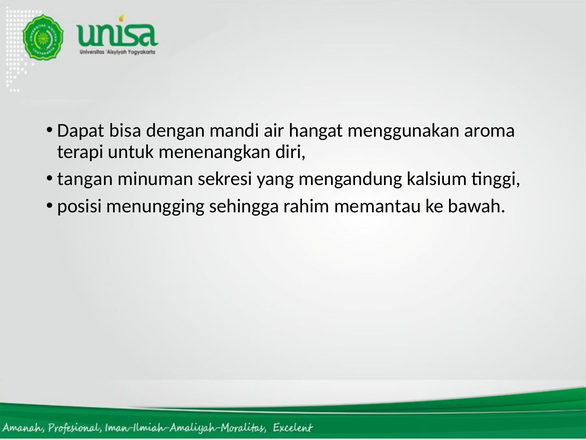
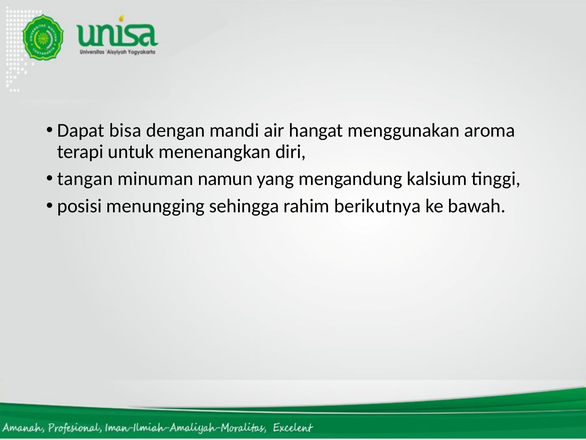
sekresi: sekresi -> namun (225, 179)
memantau: memantau -> berikutnya (377, 206)
